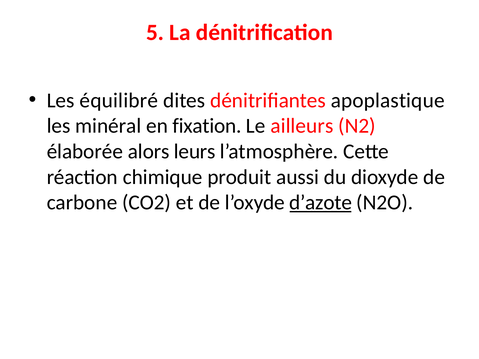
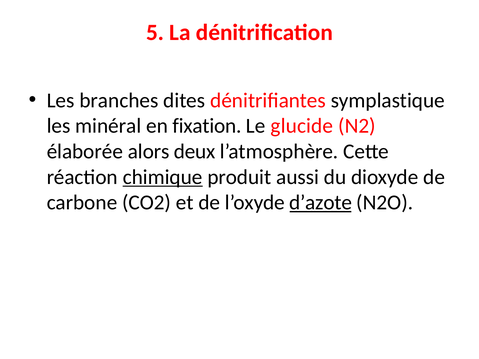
équilibré: équilibré -> branches (119, 100)
apoplastique: apoplastique -> symplastique (388, 100)
ailleurs: ailleurs -> glucide (302, 126)
leurs: leurs -> deux (195, 152)
chimique underline: none -> present (163, 177)
